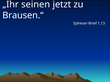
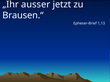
seinen: seinen -> ausser (36, 4)
